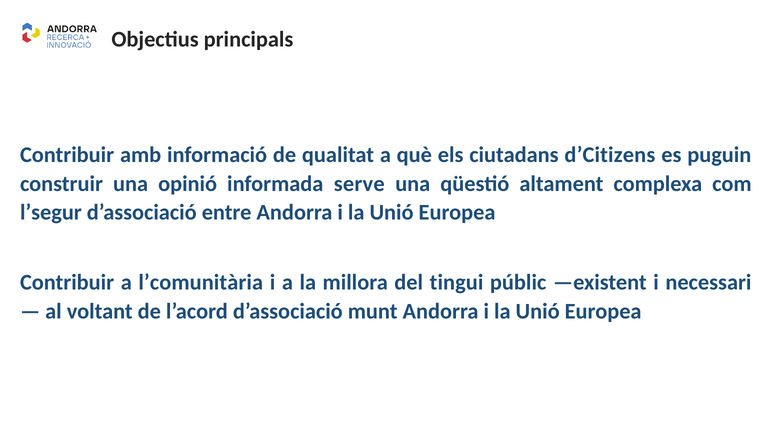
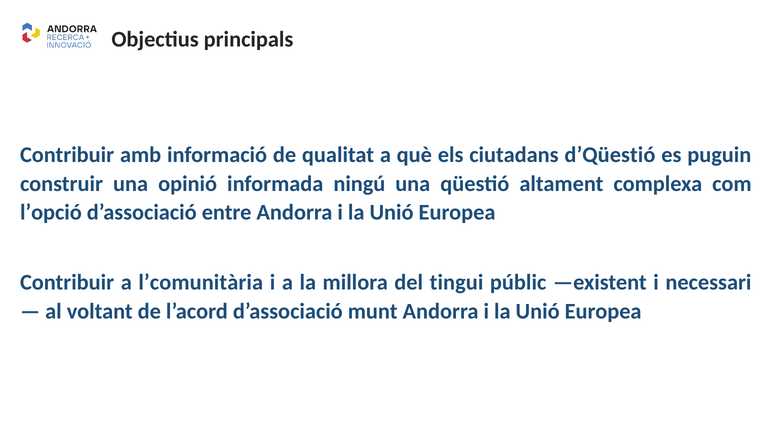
d’Citizens: d’Citizens -> d’Qüestió (610, 155)
serve: serve -> ningú (359, 184)
l’segur: l’segur -> l’opció (51, 213)
